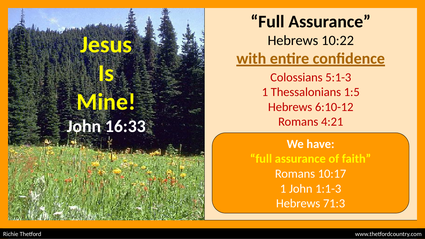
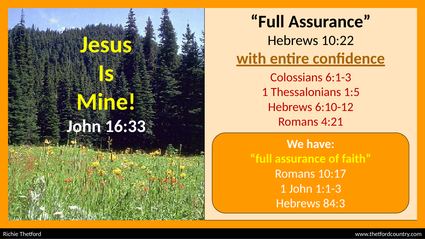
5:1-3: 5:1-3 -> 6:1-3 (338, 77)
71:3: 71:3 -> 84:3 (334, 204)
